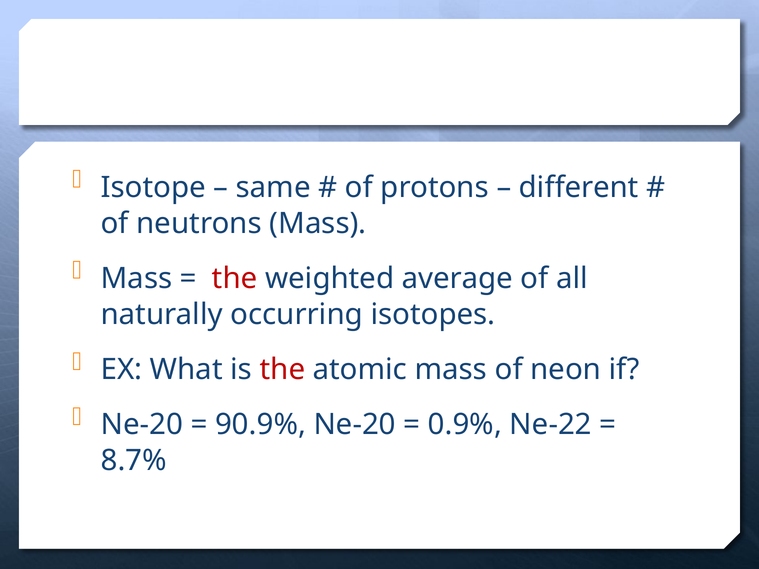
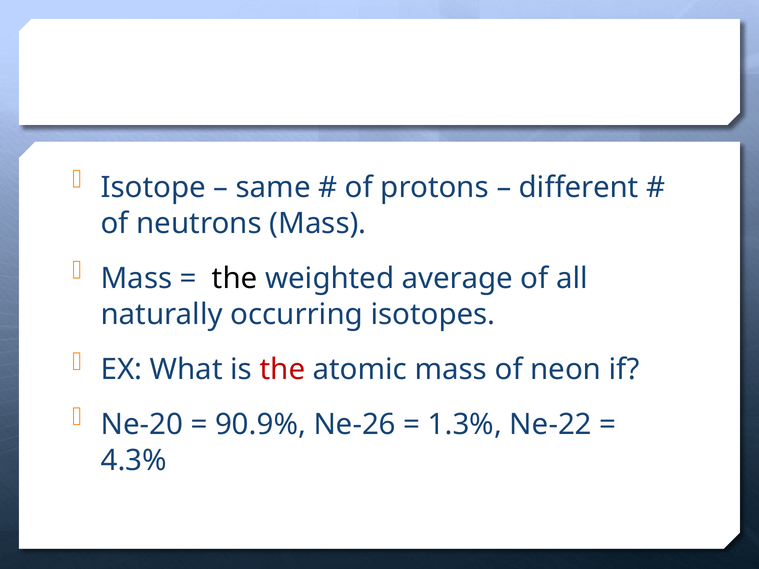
the colour: red -> black (235, 279)
90.9% Ne-20: Ne-20 -> Ne-26 (355, 425)
0.9%: 0.9% -> 1.3% (465, 425)
8.7%: 8.7% -> 4.3% (134, 461)
